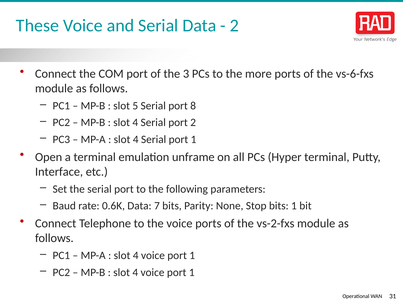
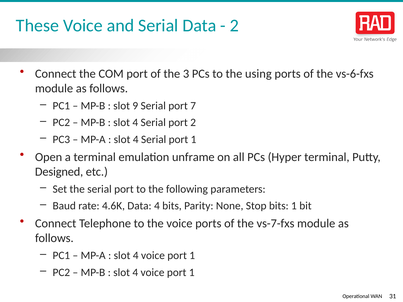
more: more -> using (258, 74)
5: 5 -> 9 (135, 106)
8: 8 -> 7 (193, 106)
Interface: Interface -> Designed (59, 172)
0.6K: 0.6K -> 4.6K (113, 206)
Data 7: 7 -> 4 (157, 206)
vs-2-fxs: vs-2-fxs -> vs-7-fxs (276, 224)
